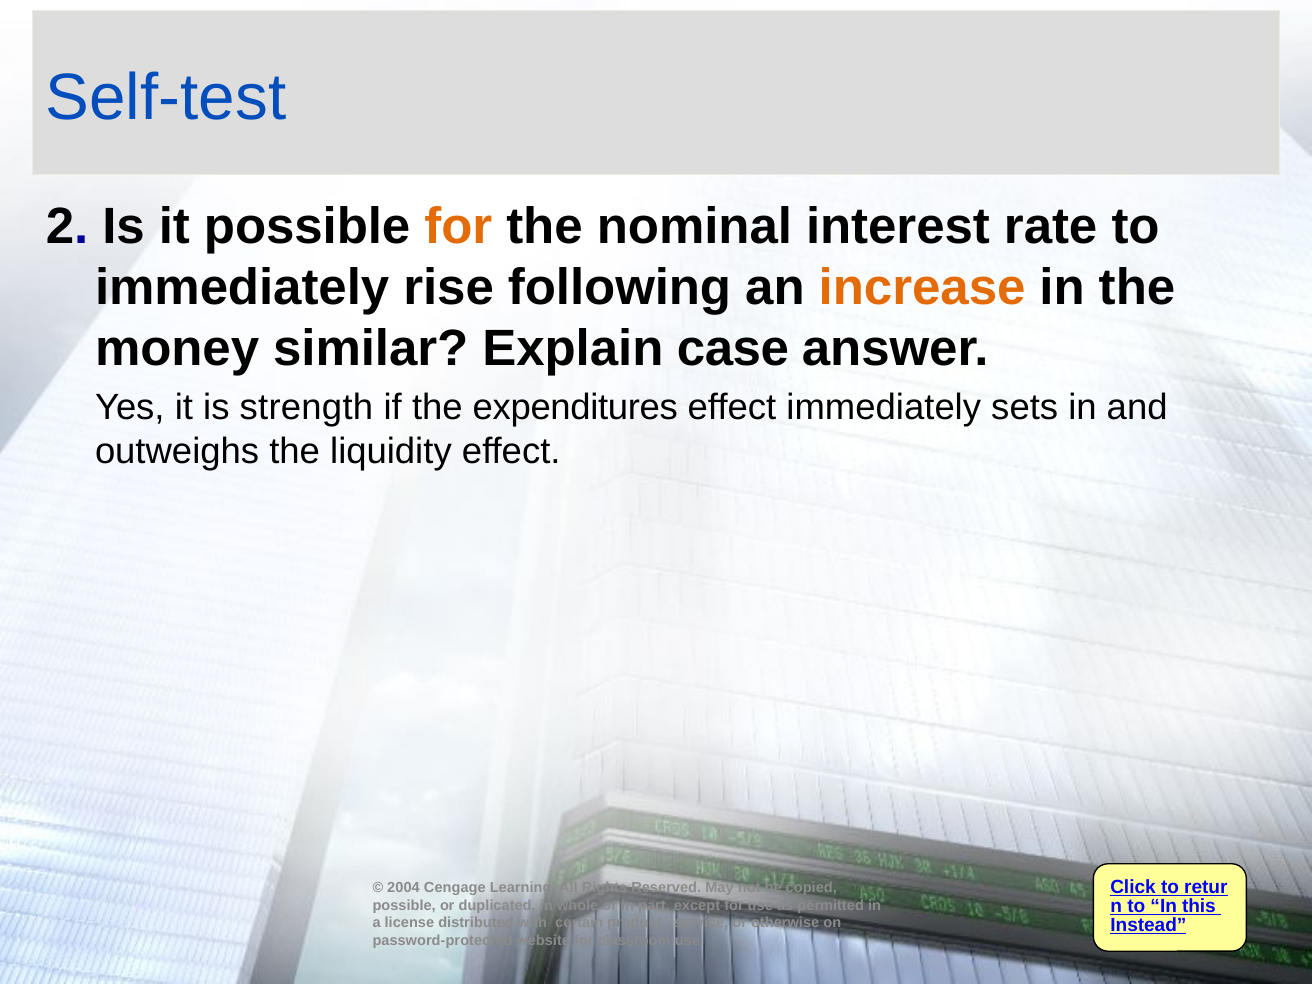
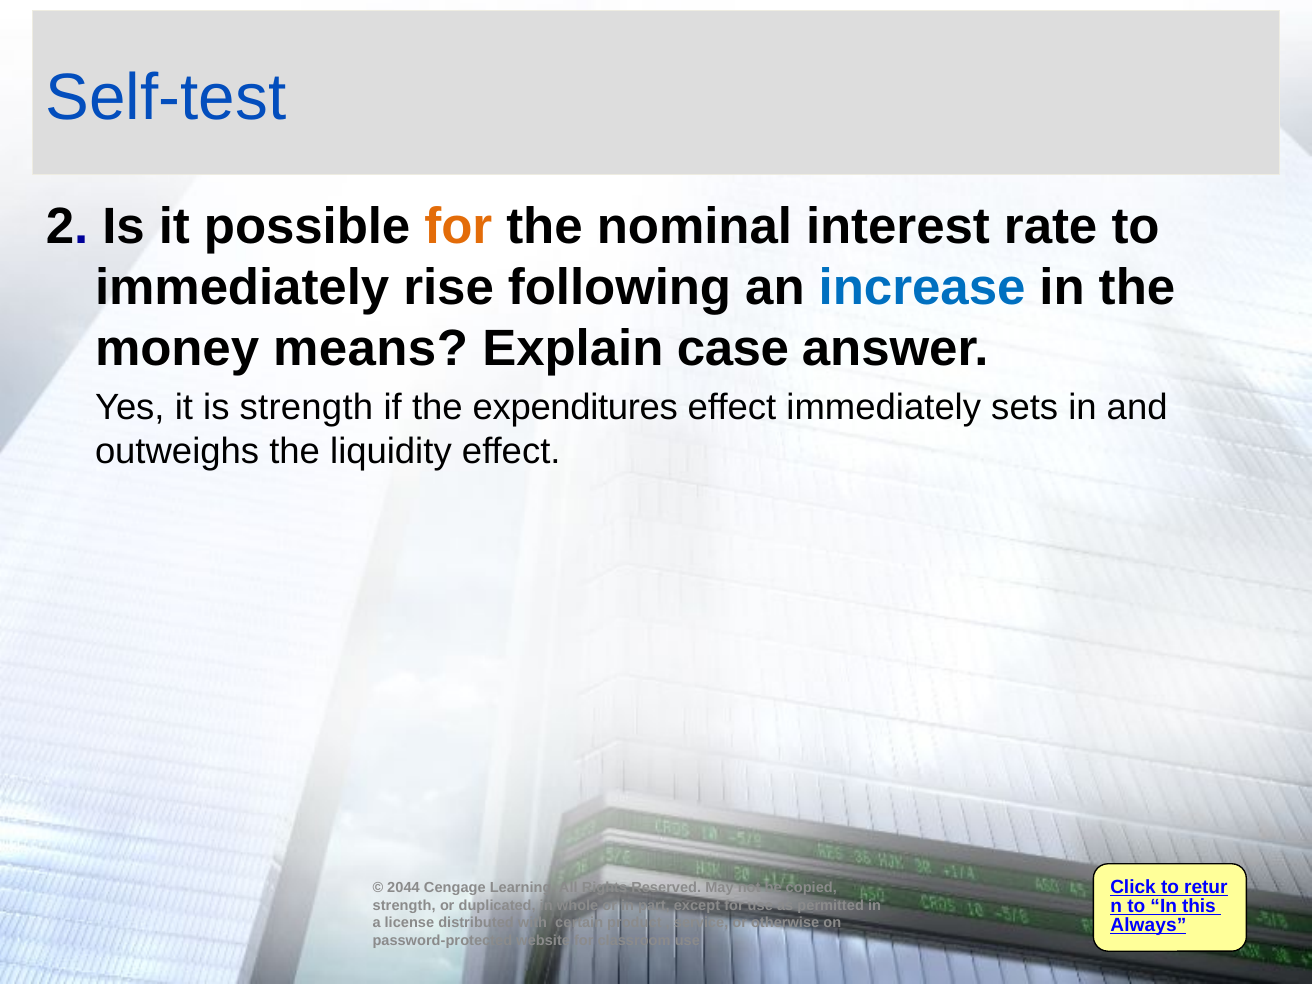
increase colour: orange -> blue (922, 288)
similar: similar -> means (371, 349)
2004: 2004 -> 2044 (403, 888)
possible: possible -> strength (404, 905)
Instead: Instead -> Always (1148, 925)
